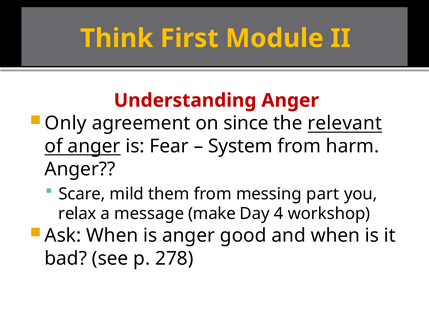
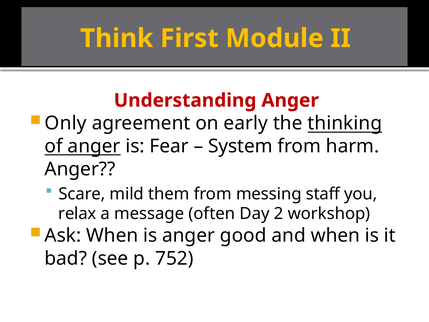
since: since -> early (246, 123)
relevant: relevant -> thinking (345, 123)
part: part -> staff (323, 194)
make: make -> often (212, 214)
4: 4 -> 2 (279, 214)
278: 278 -> 752 (174, 258)
